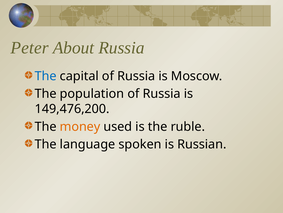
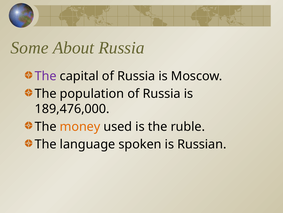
Peter: Peter -> Some (30, 48)
The colour: blue -> purple (46, 76)
149,476,200: 149,476,200 -> 189,476,000 (72, 109)
